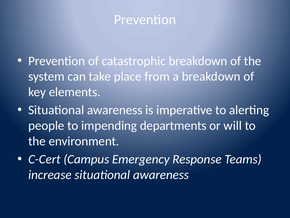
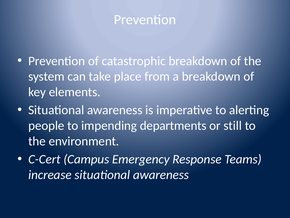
will: will -> still (233, 125)
